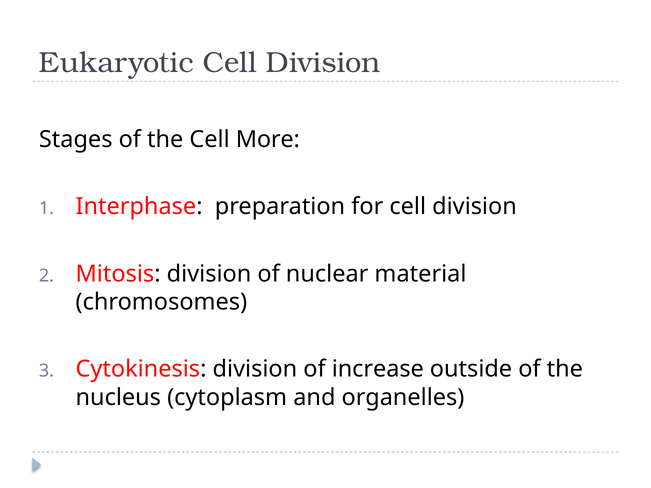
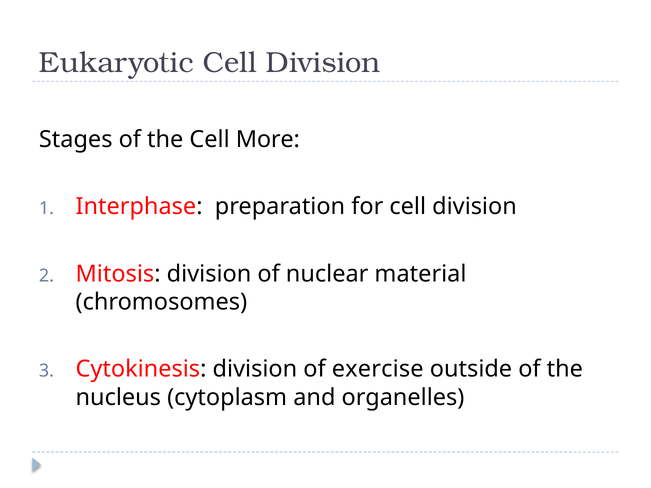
increase: increase -> exercise (378, 369)
